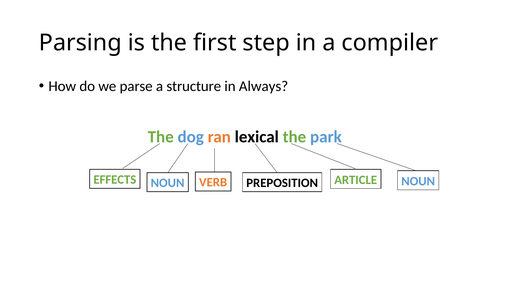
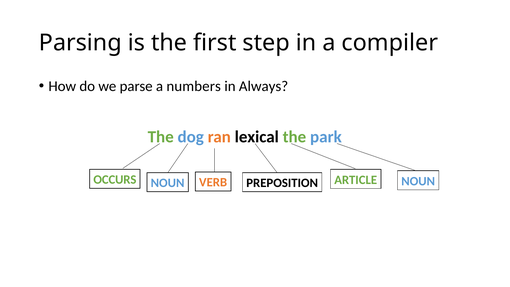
structure: structure -> numbers (194, 86)
EFFECTS: EFFECTS -> OCCURS (115, 180)
